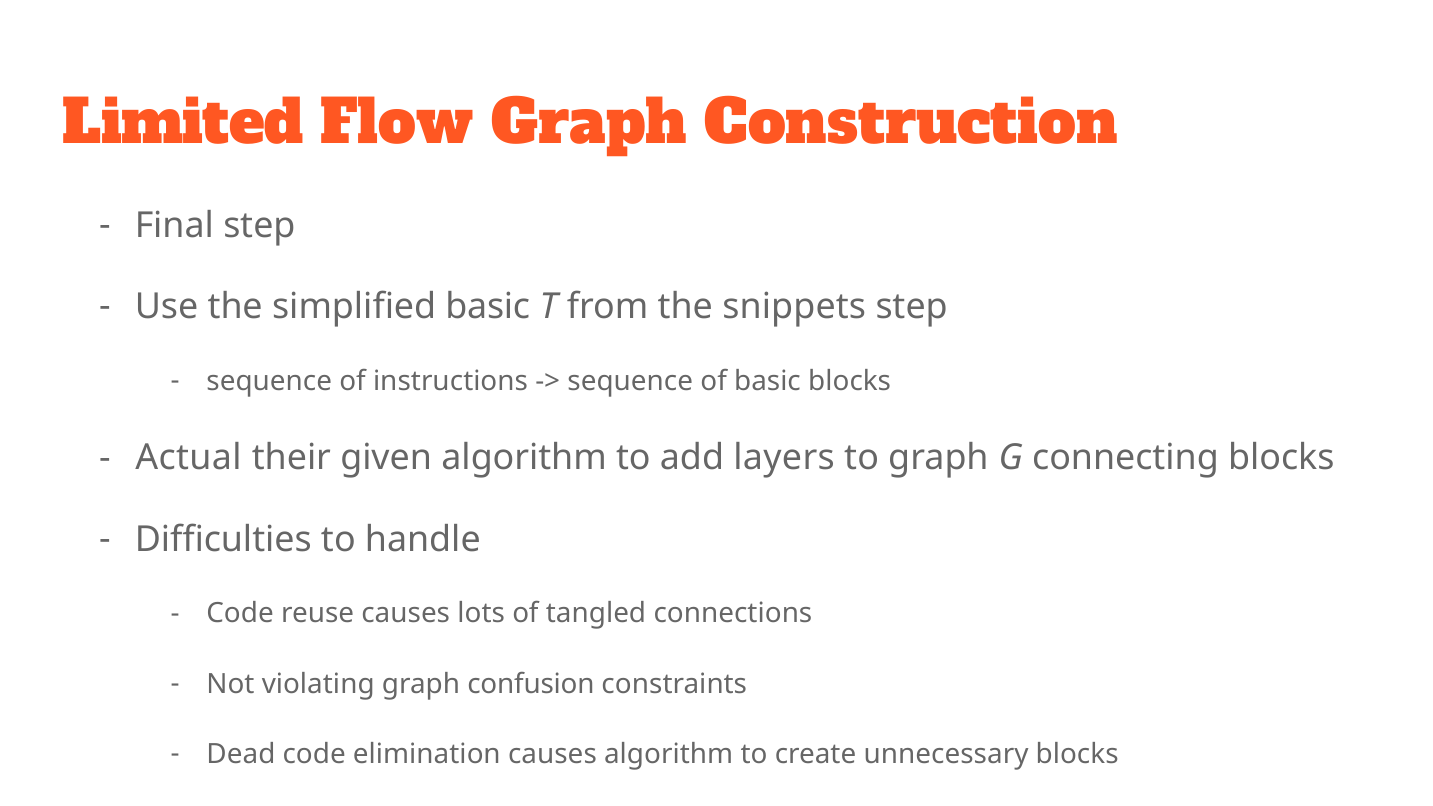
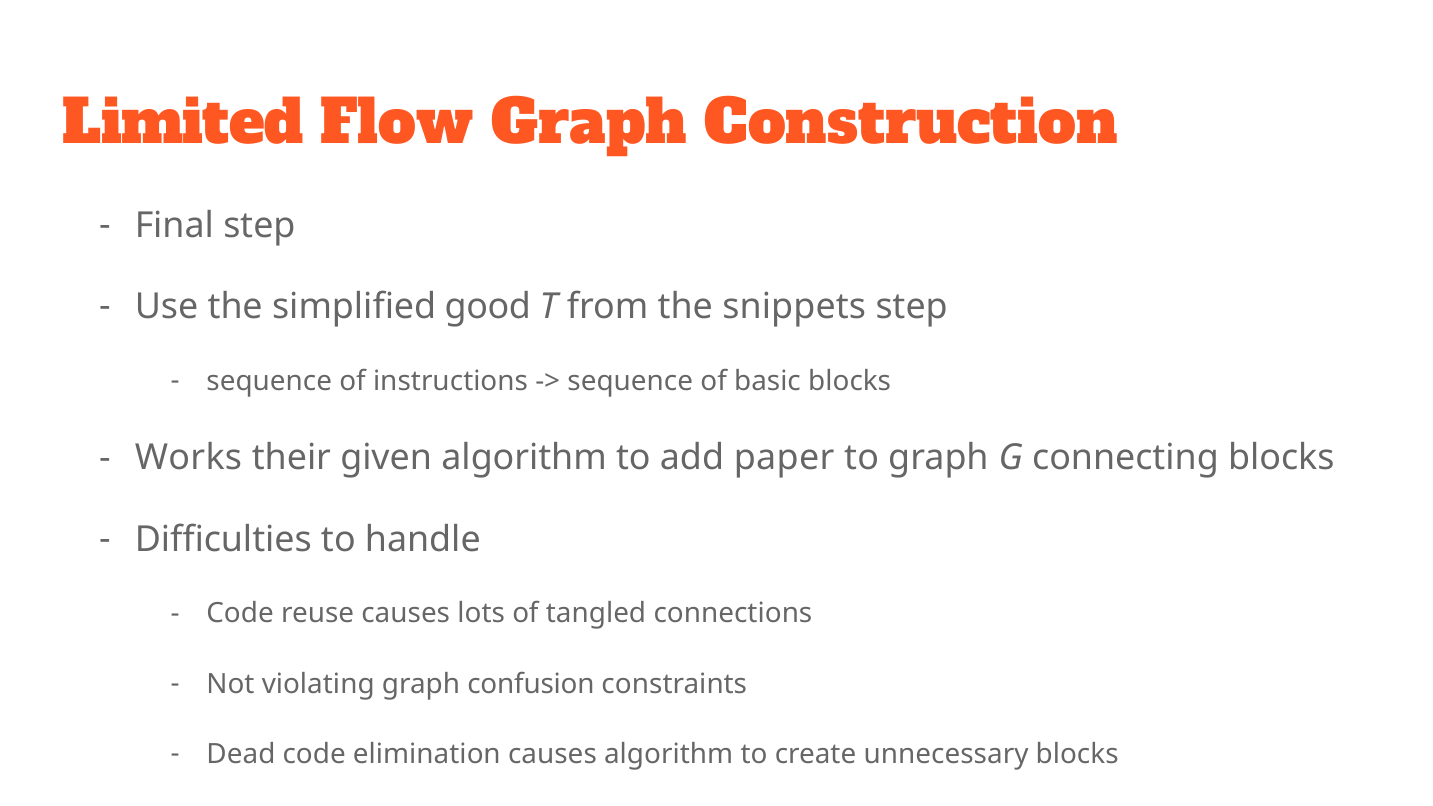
simplified basic: basic -> good (488, 307)
Actual: Actual -> Works (188, 458)
layers: layers -> paper (784, 458)
